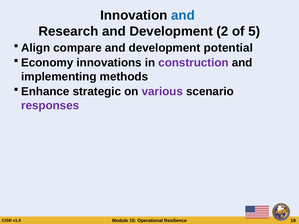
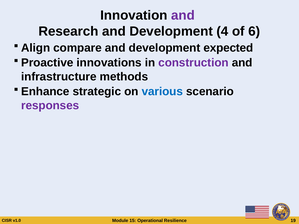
and colour: blue -> purple (183, 15)
2: 2 -> 4 (222, 31)
5: 5 -> 6 (254, 31)
potential: potential -> expected (228, 48)
Economy: Economy -> Proactive (47, 63)
implementing: implementing -> infrastructure (59, 77)
various colour: purple -> blue (162, 92)
